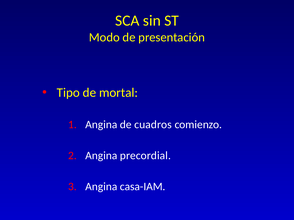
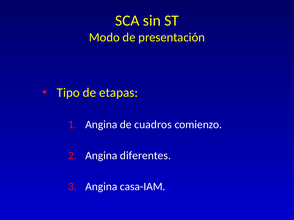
mortal: mortal -> etapas (119, 93)
precordial: precordial -> diferentes (145, 156)
